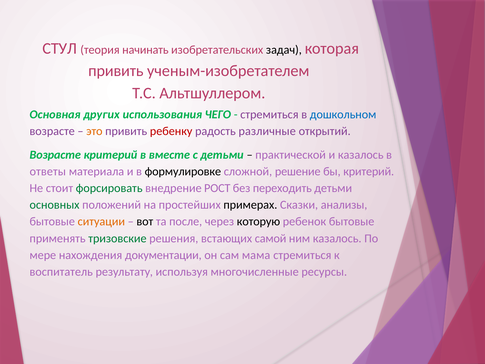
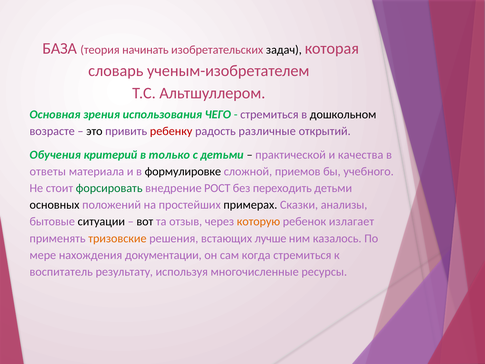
СТУЛ: СТУЛ -> БАЗА (60, 48)
привить: привить -> словарь (116, 71)
других: других -> зрения (102, 114)
дошкольном colour: blue -> black (343, 114)
это colour: orange -> black (94, 131)
Возрасте: Возрасте -> Обучения (55, 155)
вместе: вместе -> только (169, 155)
и казалось: казалось -> качества (361, 155)
решение: решение -> приемов (298, 171)
бы критерий: критерий -> учебного (369, 171)
основных colour: green -> black (55, 205)
ситуации colour: orange -> black (101, 221)
после: после -> отзыв (186, 221)
которую colour: black -> orange (258, 221)
ребенок бытовые: бытовые -> излагает (352, 221)
тризовские colour: green -> orange (117, 238)
самой: самой -> лучше (271, 238)
мама: мама -> когда (256, 255)
